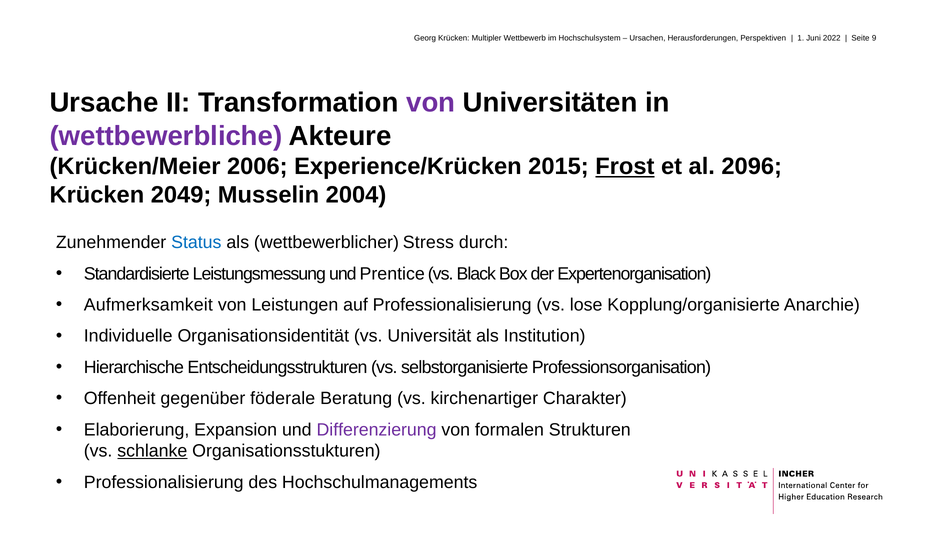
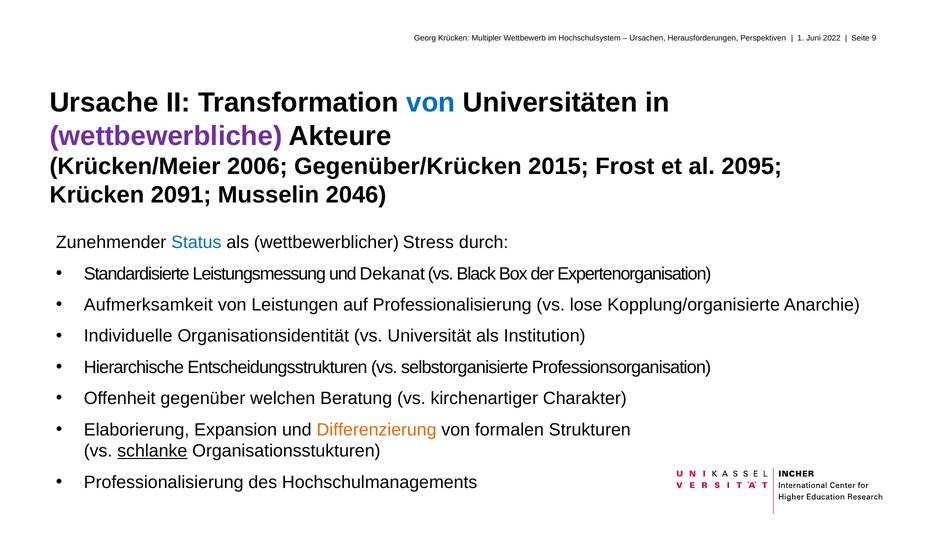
von colour: purple -> blue (431, 103)
Experience/Krücken: Experience/Krücken -> Gegenüber/Krücken (408, 166)
Frost underline: present -> none (625, 166)
2096: 2096 -> 2095 (752, 166)
2049: 2049 -> 2091 (181, 195)
2004: 2004 -> 2046 (356, 195)
Prentice: Prentice -> Dekanat (392, 274)
föderale: föderale -> welchen (283, 398)
Differenzierung colour: purple -> orange (377, 429)
